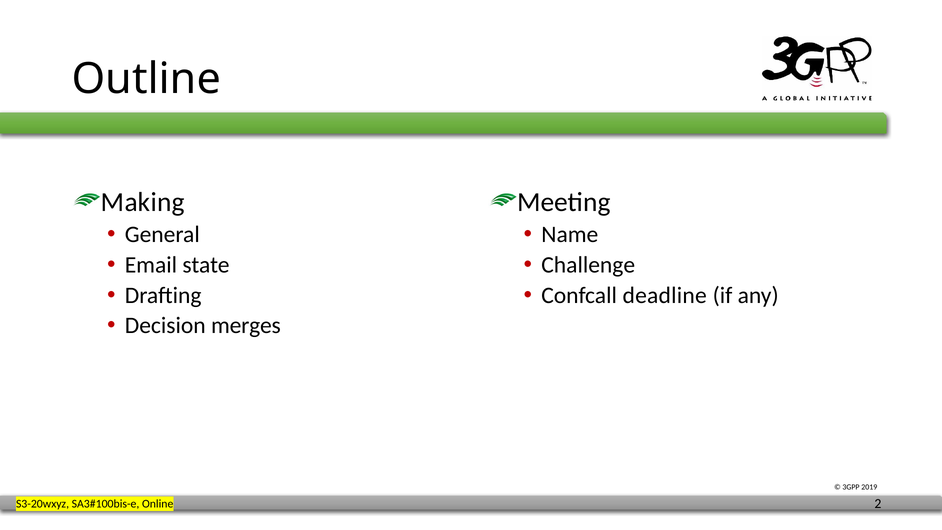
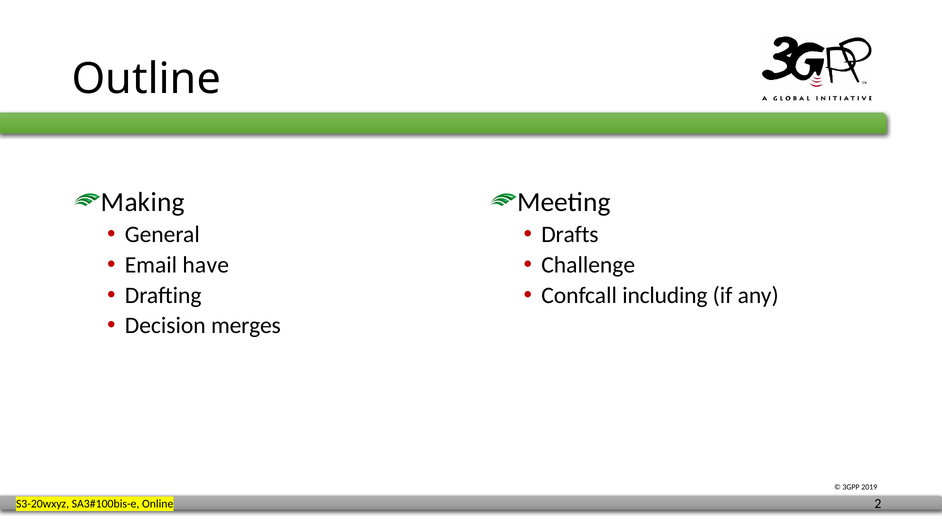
Name: Name -> Drafts (570, 235)
state: state -> have (206, 265)
deadline: deadline -> including (665, 295)
